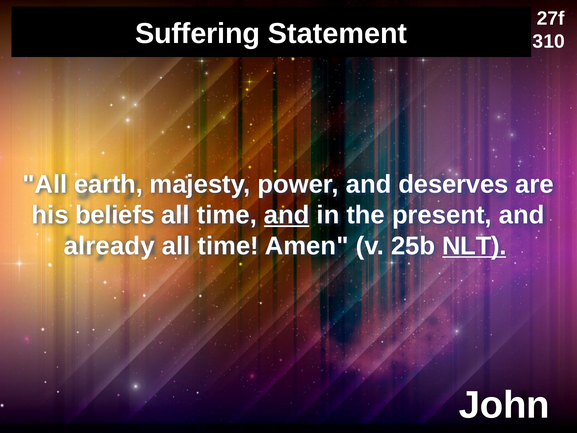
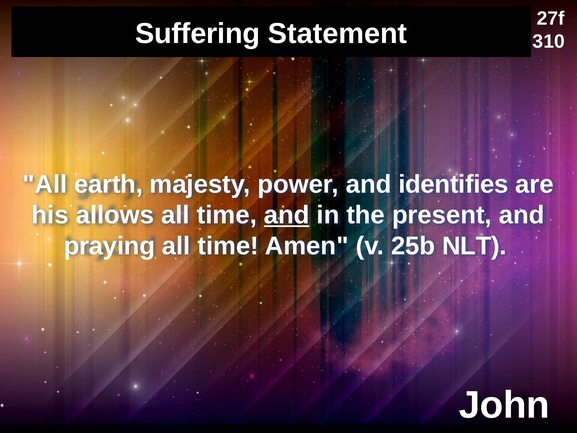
deserves: deserves -> identifies (453, 184)
beliefs: beliefs -> allows (115, 215)
already: already -> praying (109, 246)
NLT underline: present -> none (474, 246)
